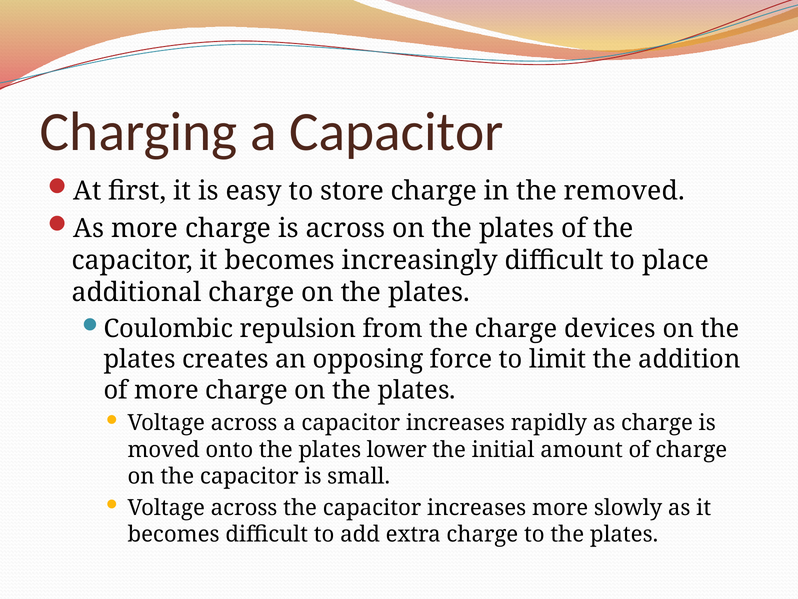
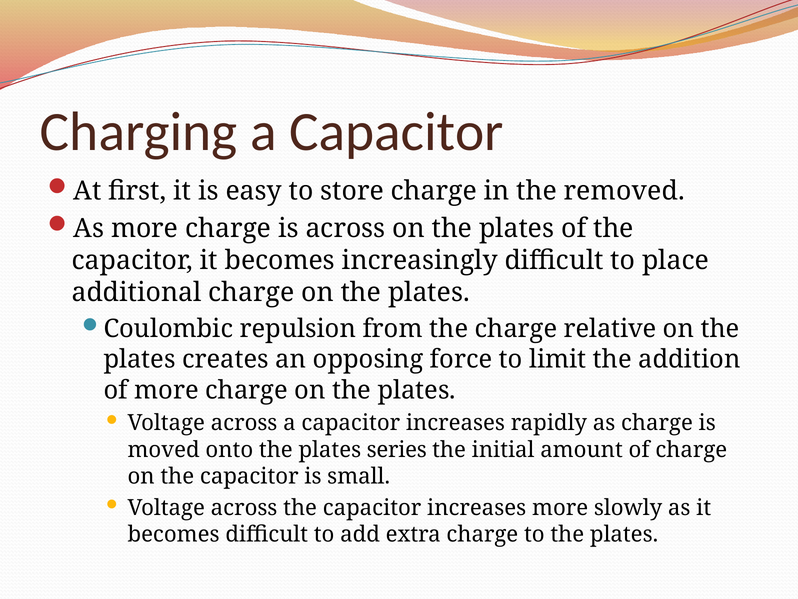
devices: devices -> relative (610, 329)
lower: lower -> series (397, 449)
